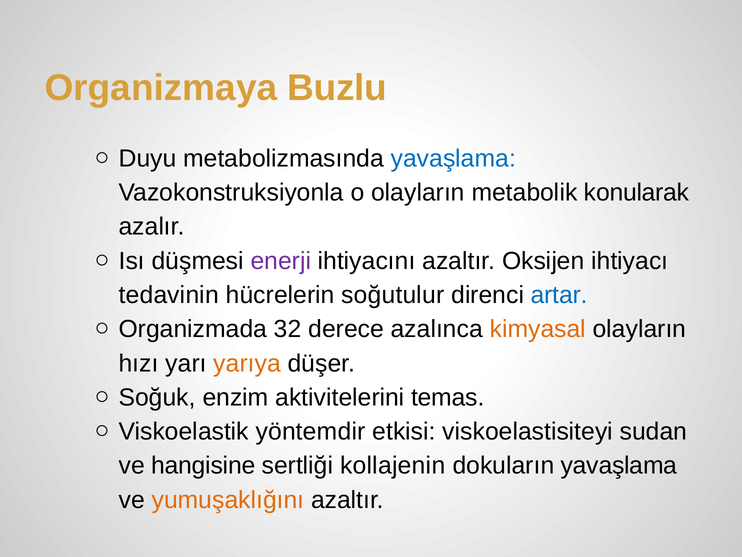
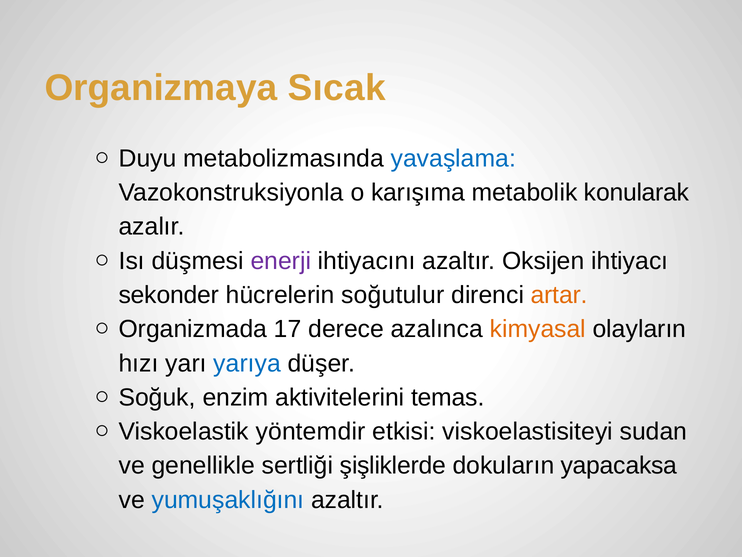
Buzlu: Buzlu -> Sıcak (337, 88)
o olayların: olayların -> karışıma (418, 192)
tedavinin: tedavinin -> sekonder (169, 295)
artar colour: blue -> orange (559, 295)
32: 32 -> 17 (288, 329)
yarıya colour: orange -> blue (247, 363)
hangisine: hangisine -> genellikle (203, 465)
kollajenin: kollajenin -> şişliklerde (393, 465)
dokuların yavaşlama: yavaşlama -> yapacaksa (619, 465)
yumuşaklığını colour: orange -> blue (228, 499)
